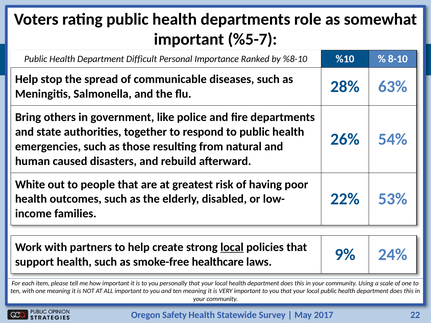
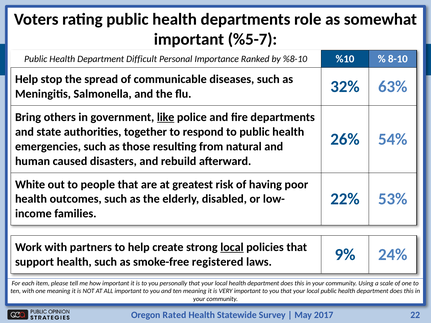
28%: 28% -> 32% (345, 87)
like underline: none -> present (166, 117)
healthcare: healthcare -> registered (218, 262)
Safety: Safety -> Rated (174, 315)
